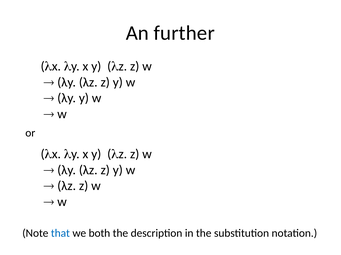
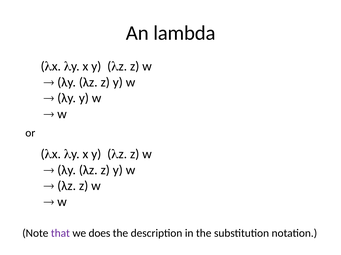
further: further -> lambda (184, 33)
that colour: blue -> purple (60, 234)
both: both -> does (99, 234)
